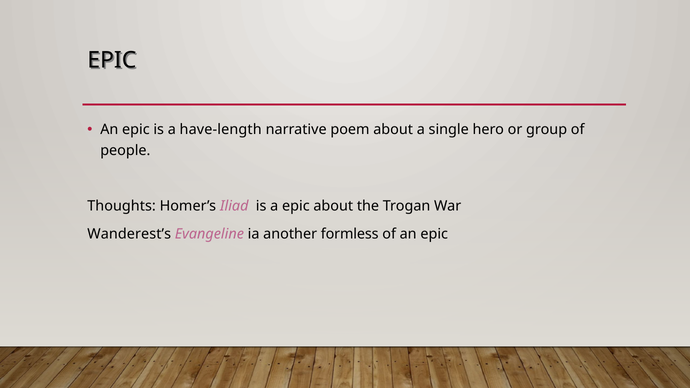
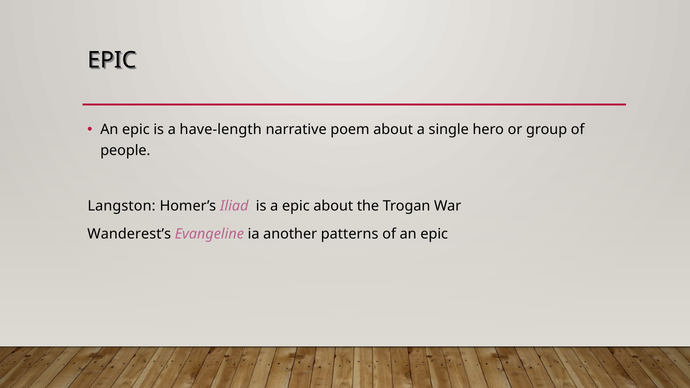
Thoughts: Thoughts -> Langston (122, 206)
formless: formless -> patterns (350, 234)
